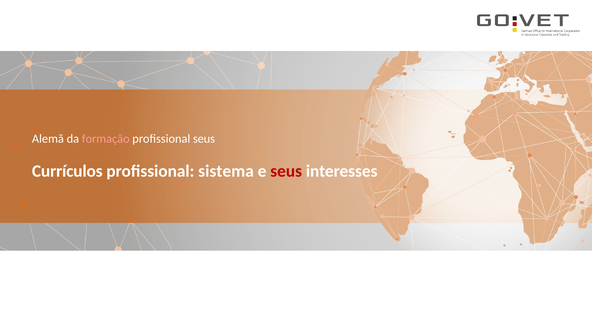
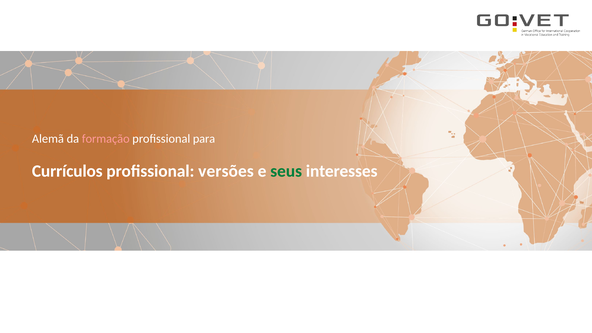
profissional seus: seus -> para (204, 139)
sistema: sistema -> versões (226, 171)
seus colour: red -> green (286, 171)
